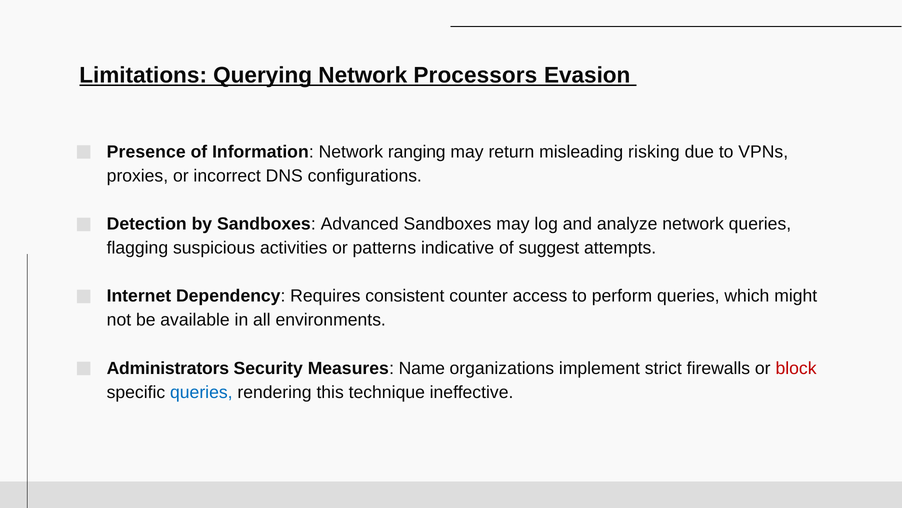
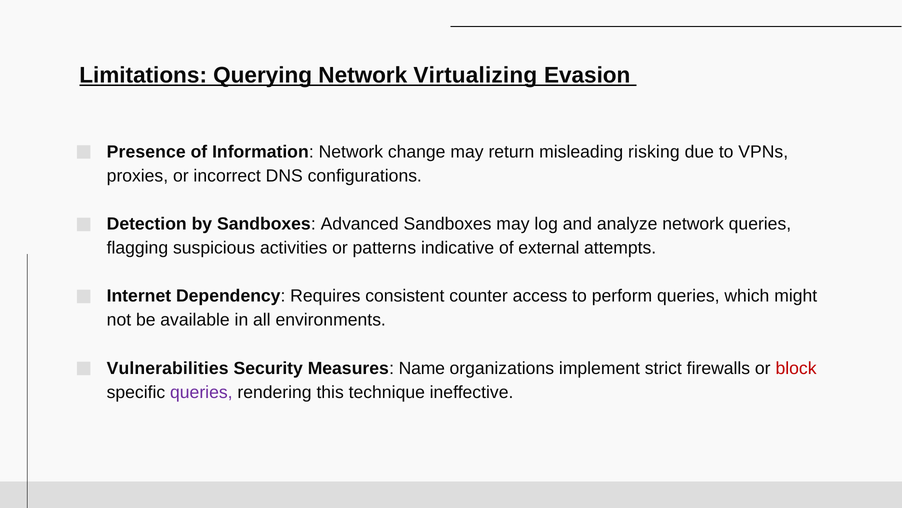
Processors: Processors -> Virtualizing (475, 75)
ranging: ranging -> change (417, 152)
suggest: suggest -> external (549, 248)
Administrators: Administrators -> Vulnerabilities (168, 368)
queries colour: blue -> purple (201, 392)
